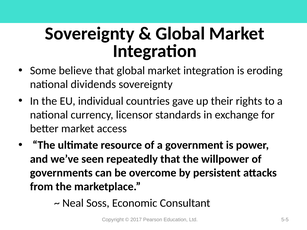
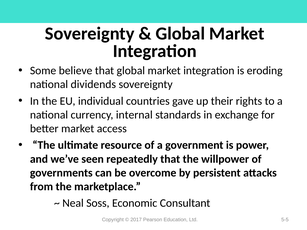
licensor: licensor -> internal (134, 115)
